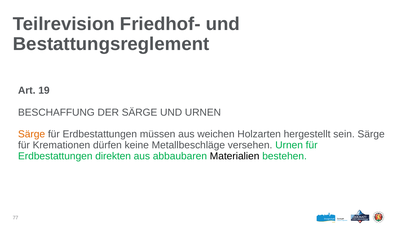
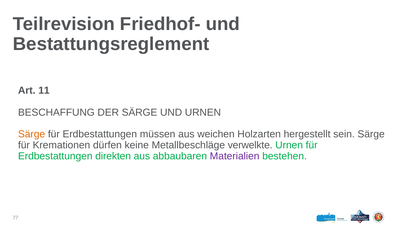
19: 19 -> 11 (44, 91)
versehen: versehen -> verwelkte (250, 145)
Materialien colour: black -> purple (235, 156)
